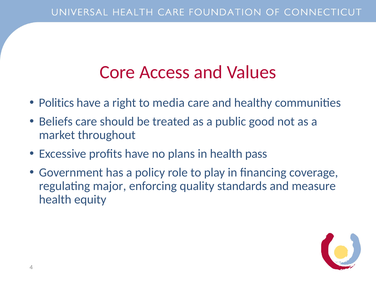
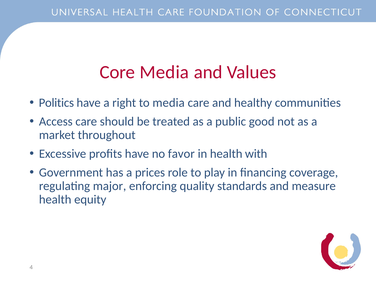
Core Access: Access -> Media (164, 72)
Beliefs: Beliefs -> Access (56, 121)
plans: plans -> favor (181, 154)
pass: pass -> with (256, 154)
policy: policy -> prices (150, 173)
